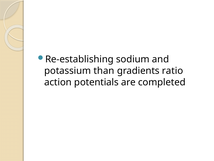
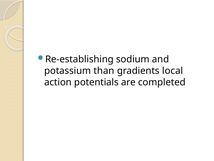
ratio: ratio -> local (173, 71)
